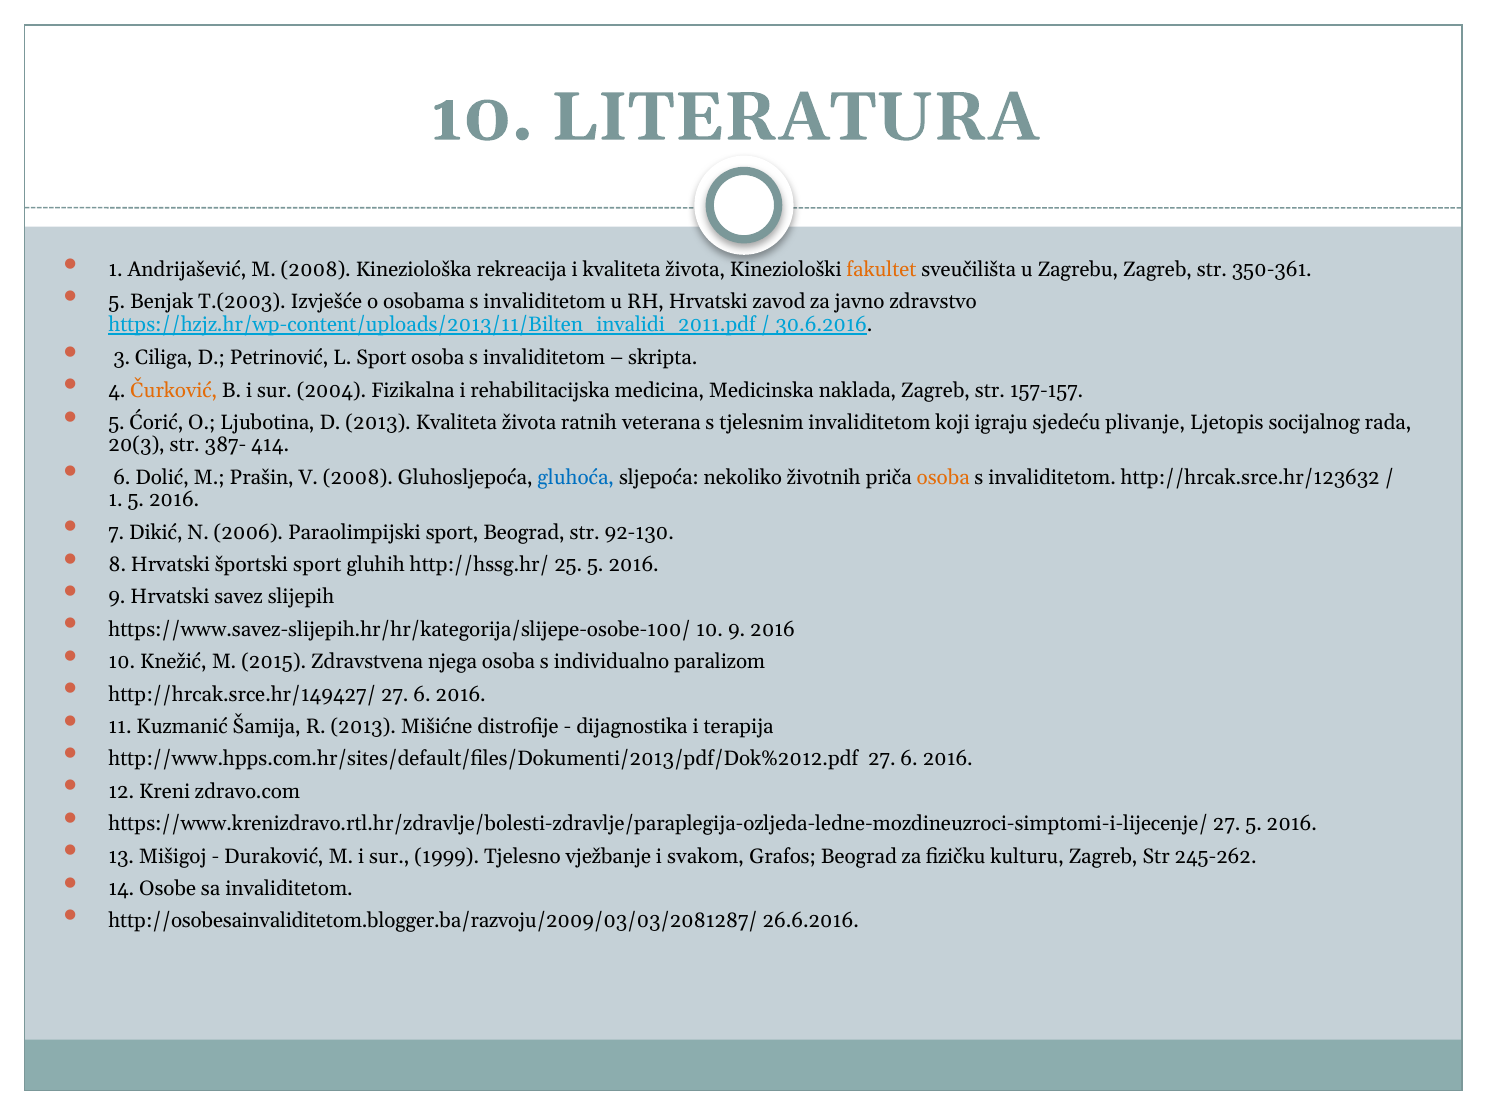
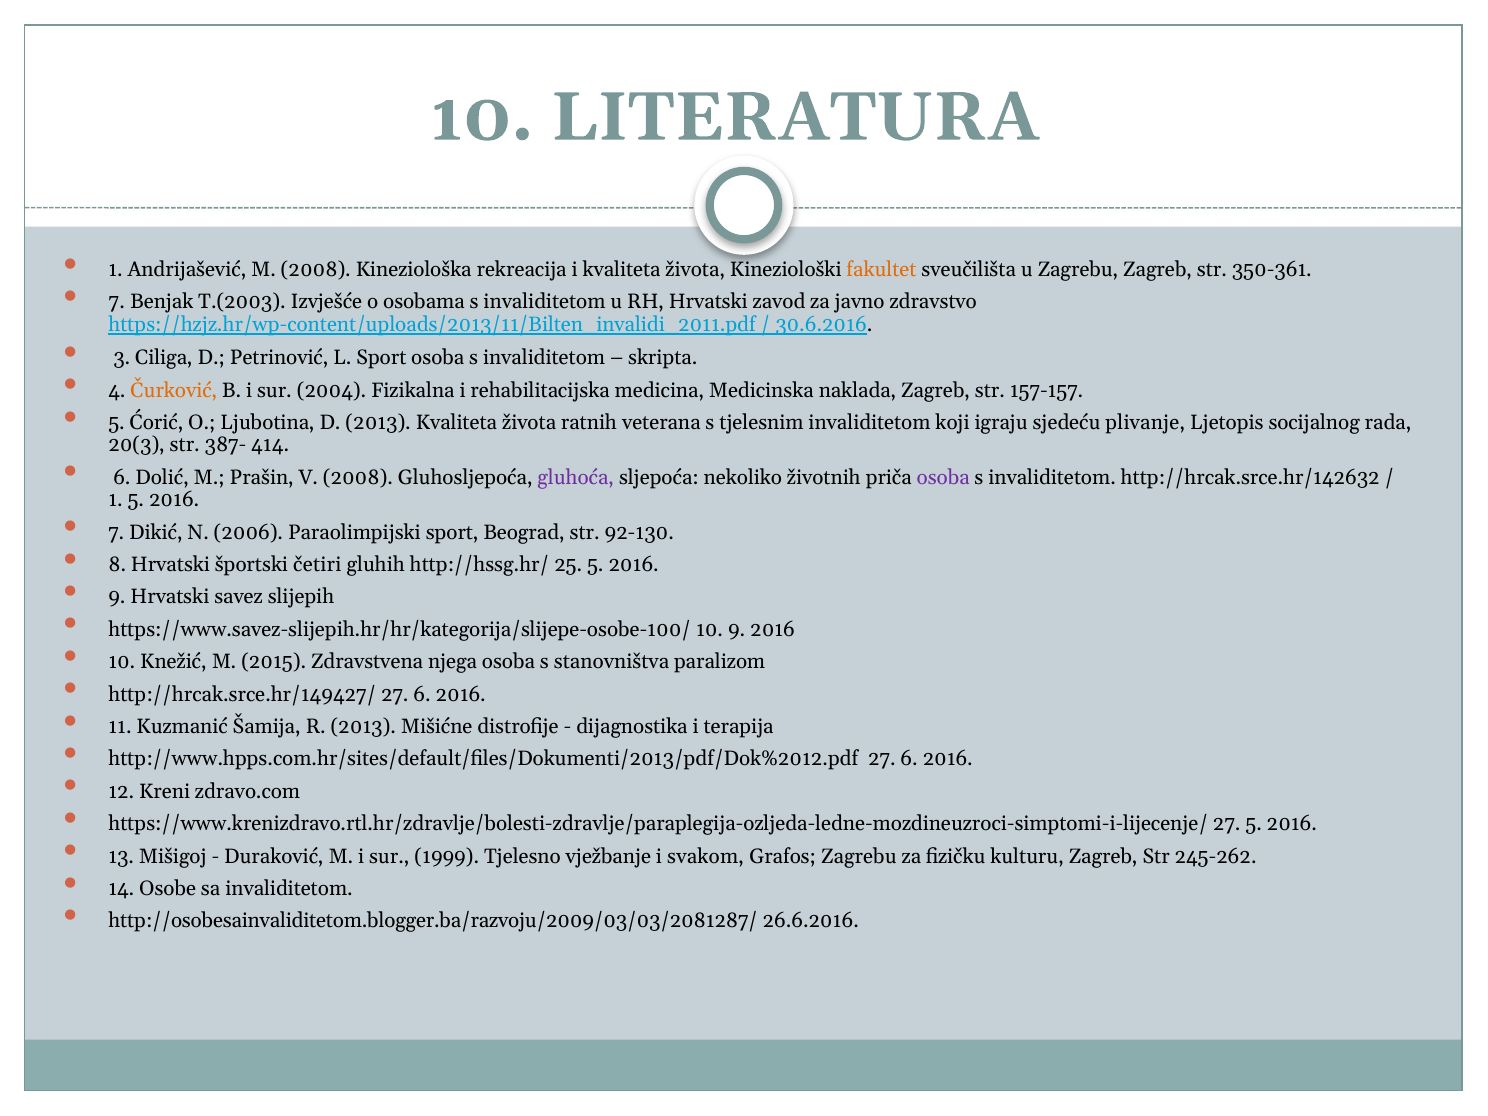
5: 5 -> 7 (117, 302)
gluhoća colour: blue -> purple (576, 478)
osoba colour: orange -> purple (943, 478)
http://hrcak.srce.hr/123632: http://hrcak.srce.hr/123632 -> http://hrcak.srce.hr/142632 (1250, 478)
športski sport: sport -> četiri (317, 565)
individualno: individualno -> stanovništva (611, 662)
Grafos Beograd: Beograd -> Zagrebu (859, 856)
